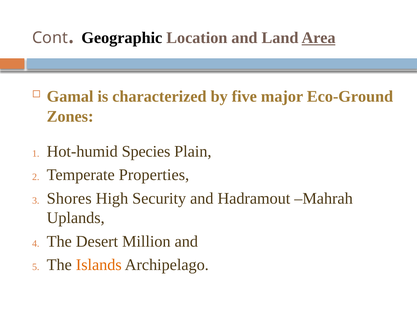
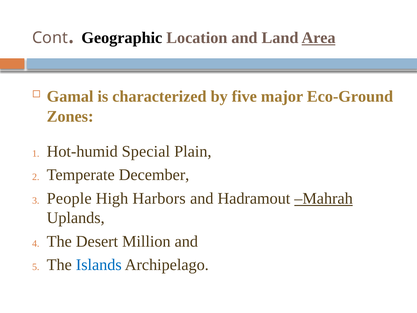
Species: Species -> Special (146, 151)
Properties: Properties -> December (154, 175)
Shores: Shores -> People (69, 198)
Security: Security -> Harbors (159, 198)
Mahrah underline: none -> present (324, 198)
Islands colour: orange -> blue (99, 265)
